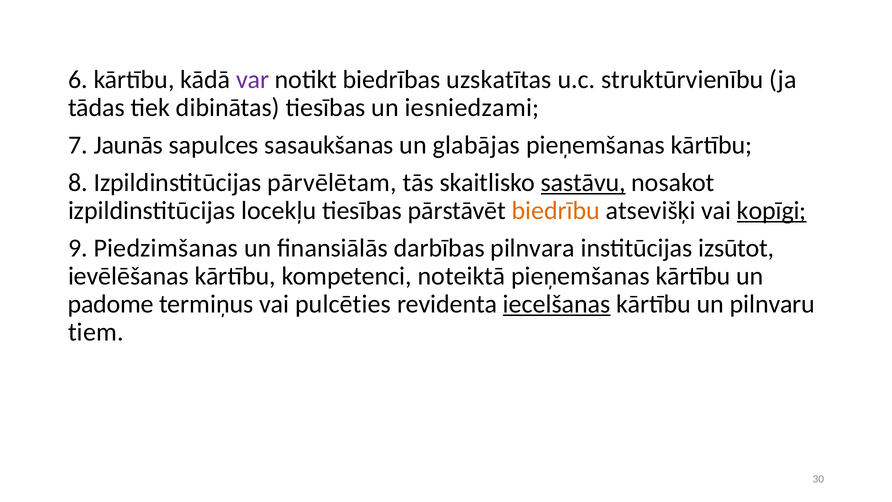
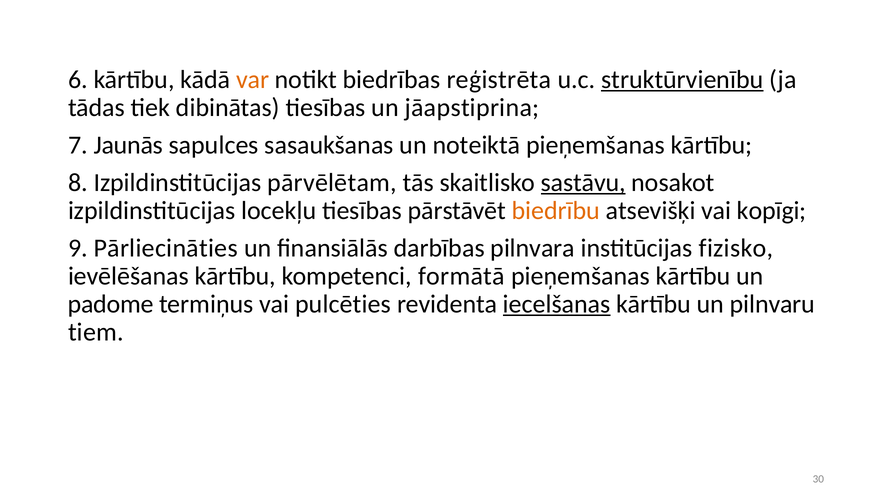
var colour: purple -> orange (253, 80)
uzskatītas: uzskatītas -> reģistrēta (499, 80)
struktūrvienību underline: none -> present (682, 80)
iesniedzami: iesniedzami -> jāapstiprina (472, 108)
glabājas: glabājas -> noteiktā (476, 145)
kopīgi underline: present -> none (772, 210)
Piedzimšanas: Piedzimšanas -> Pārliecināties (166, 248)
izsūtot: izsūtot -> fizisko (736, 248)
noteiktā: noteiktā -> formātā (461, 276)
